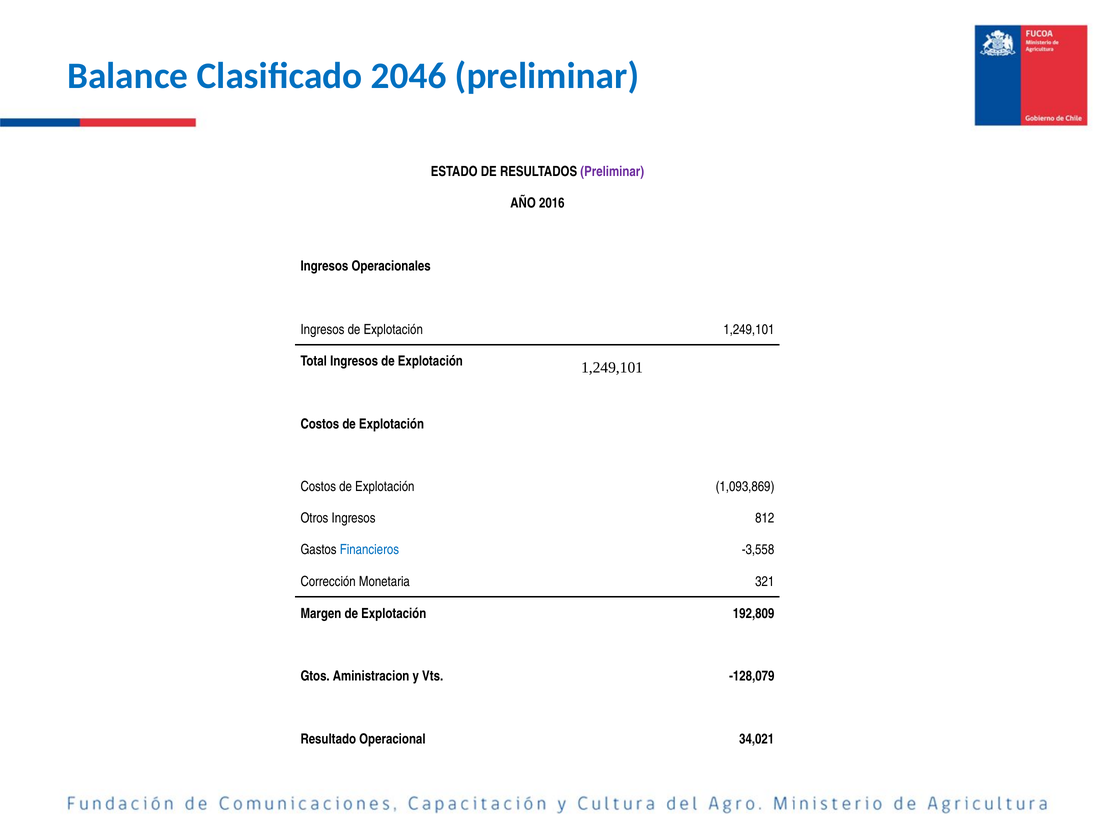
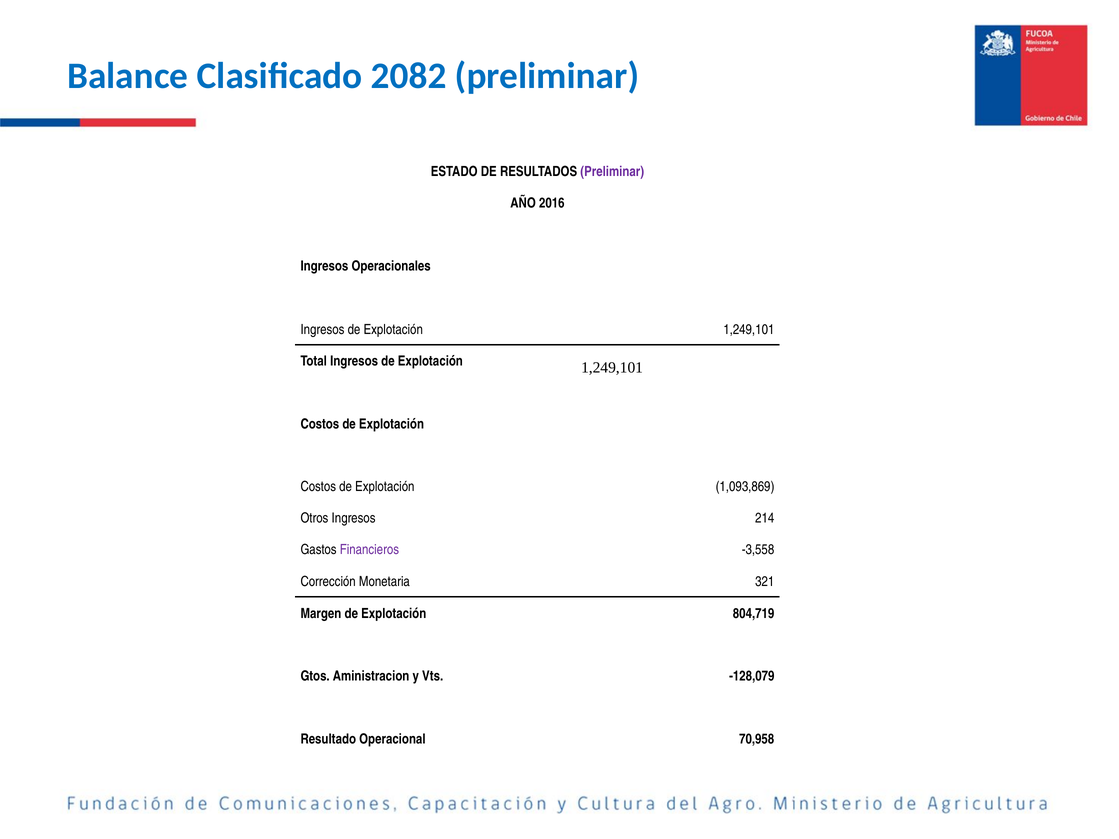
2046: 2046 -> 2082 (409, 76)
812: 812 -> 214 (765, 518)
Financieros colour: blue -> purple (369, 550)
192,809: 192,809 -> 804,719 (754, 614)
34,021: 34,021 -> 70,958 (757, 739)
